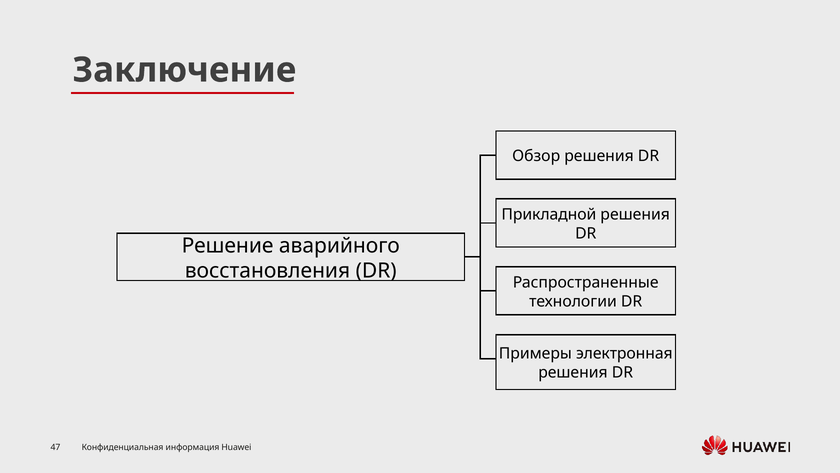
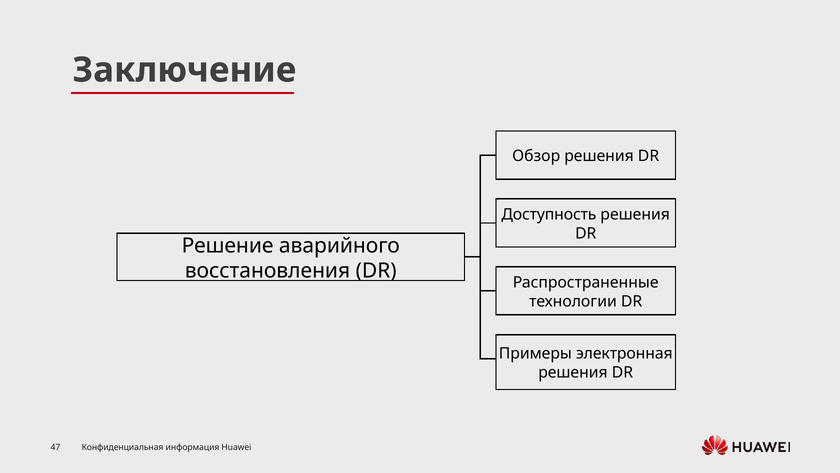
Прикладной: Прикладной -> Доступность (549, 214)
